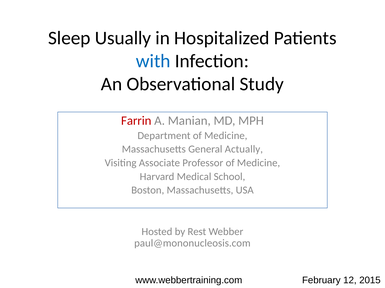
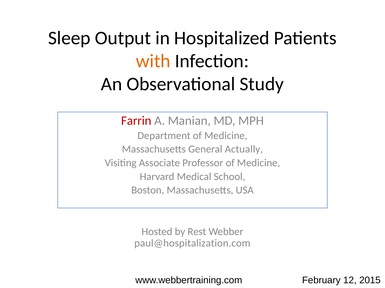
Usually: Usually -> Output (123, 38)
with colour: blue -> orange (153, 61)
paul@mononucleosis.com: paul@mononucleosis.com -> paul@hospitalization.com (192, 244)
